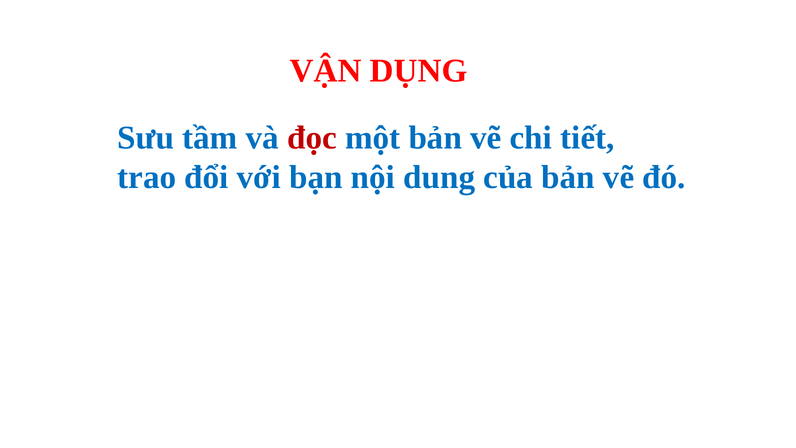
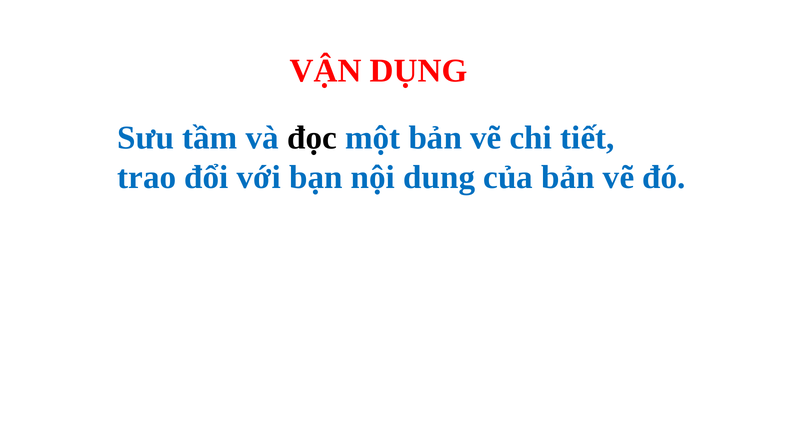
đọc colour: red -> black (312, 138)
